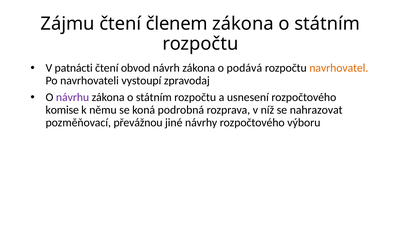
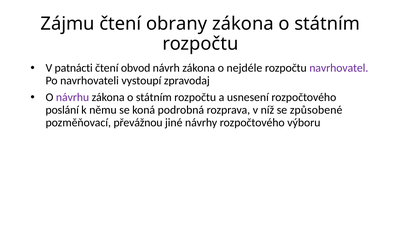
členem: členem -> obrany (177, 24)
podává: podává -> nejdéle (244, 68)
navrhovatel colour: orange -> purple (339, 68)
komise: komise -> poslání (62, 110)
nahrazovat: nahrazovat -> způsobené (316, 110)
